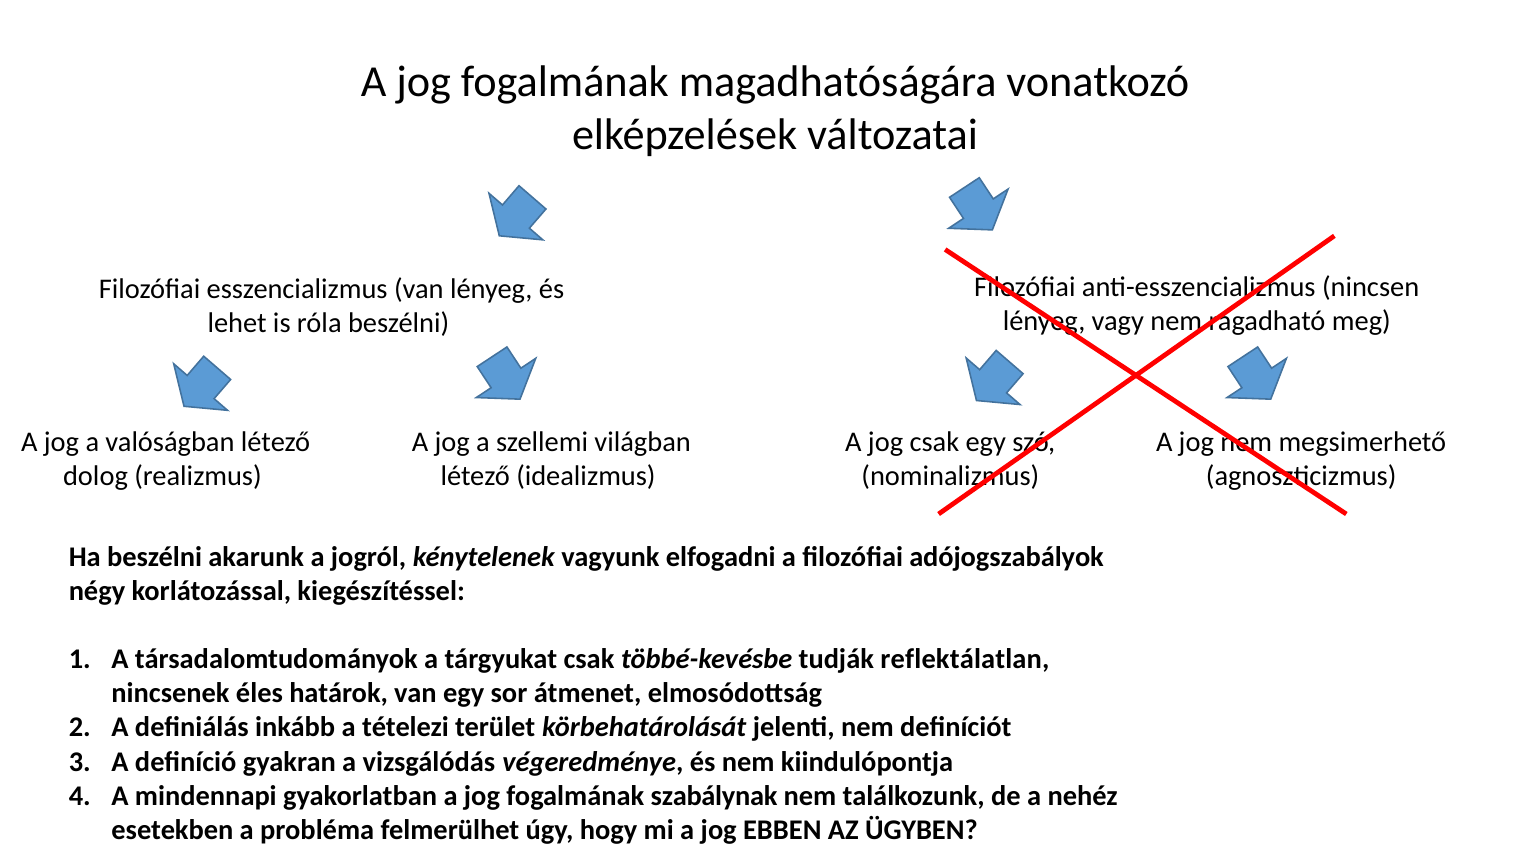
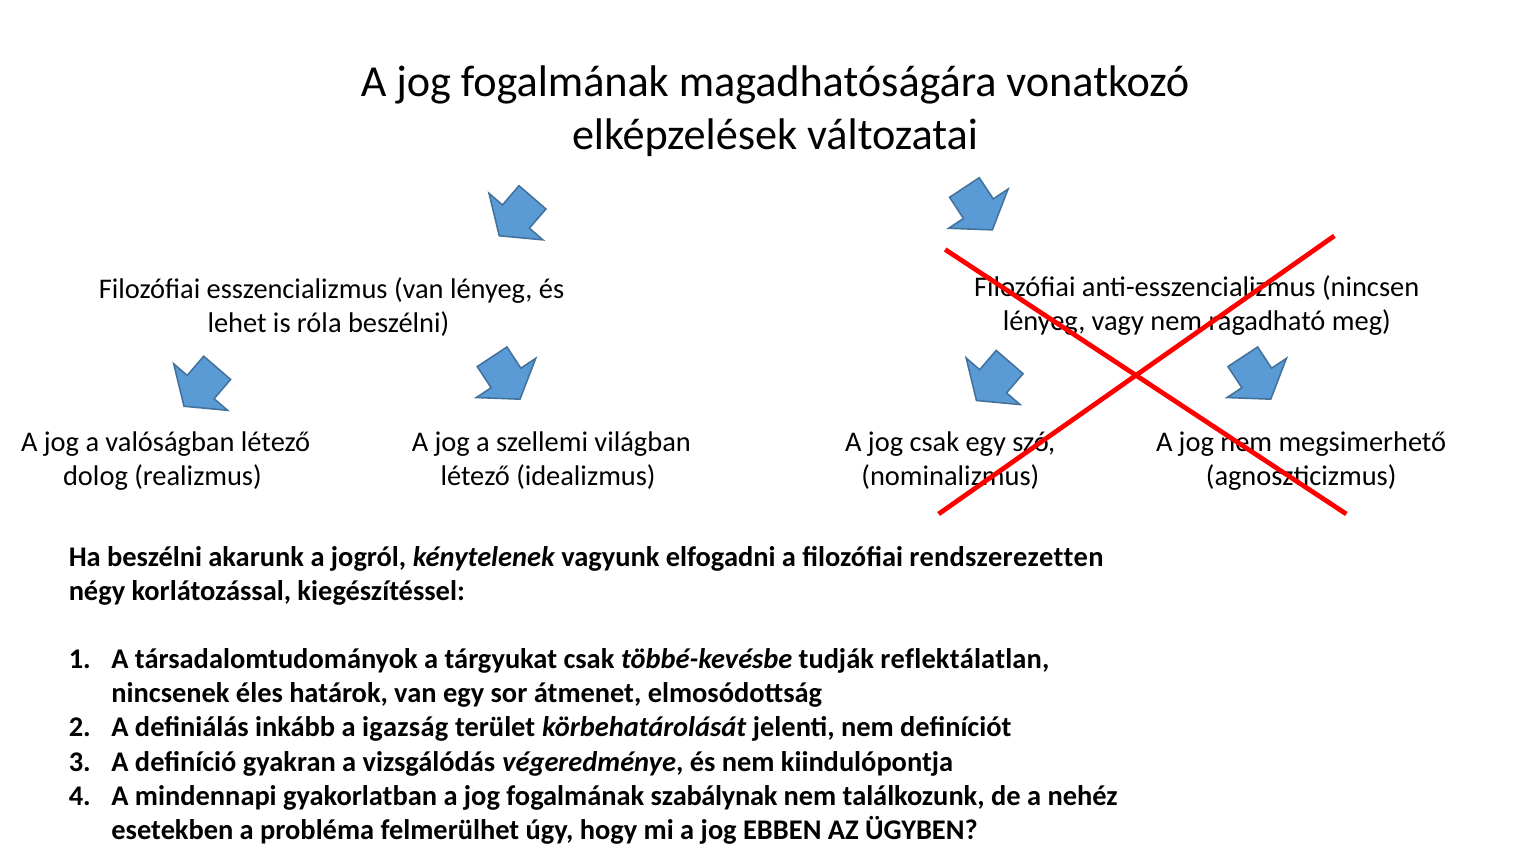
adójogszabályok: adójogszabályok -> rendszerezetten (1006, 556)
tételezi: tételezi -> igazság (405, 727)
